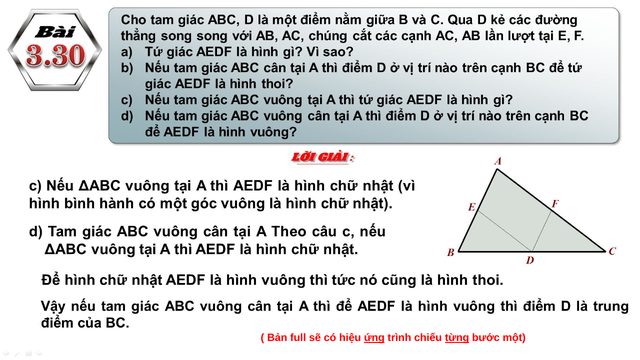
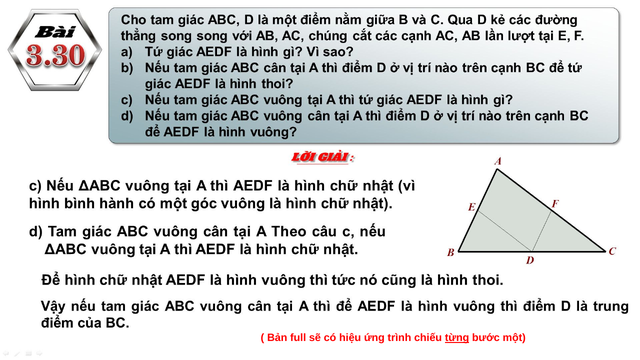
ứng underline: present -> none (374, 338)
